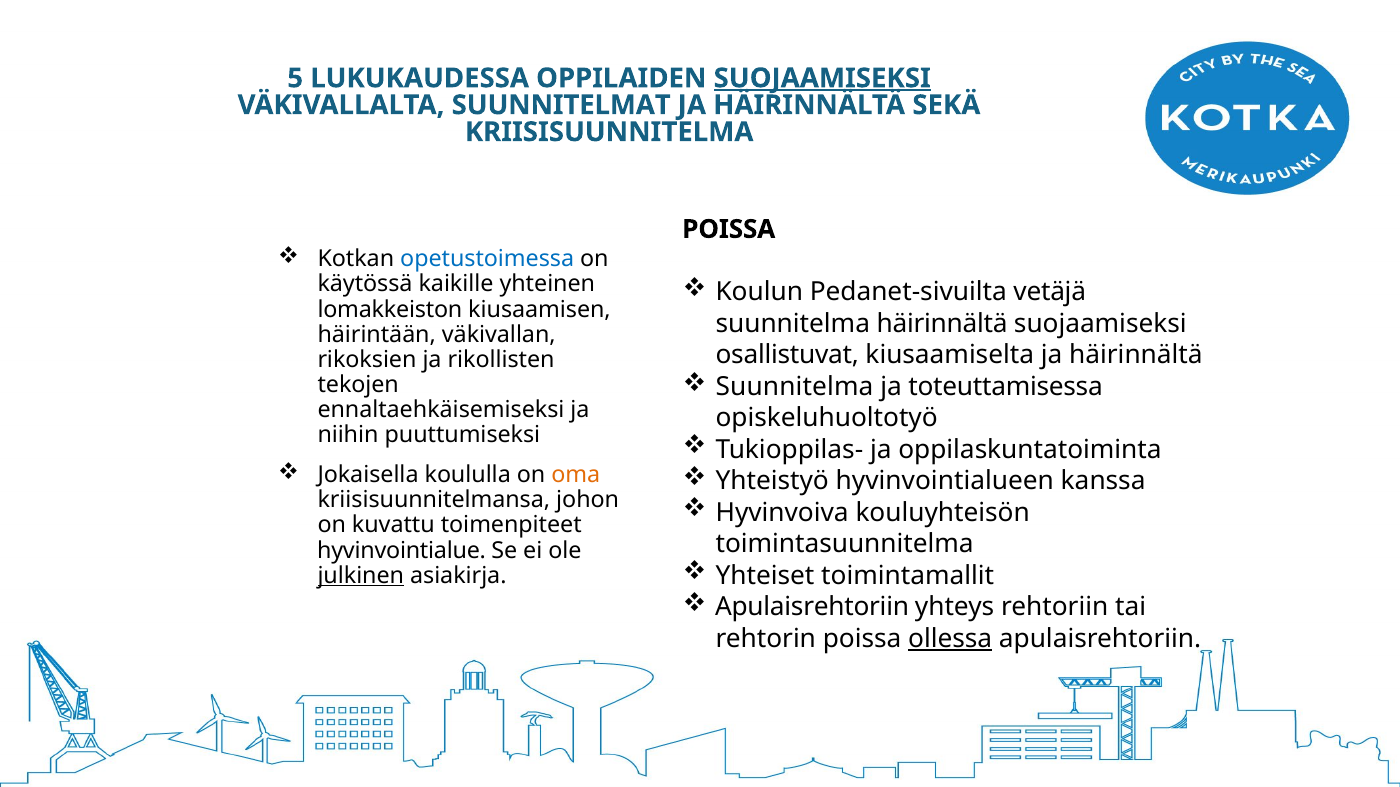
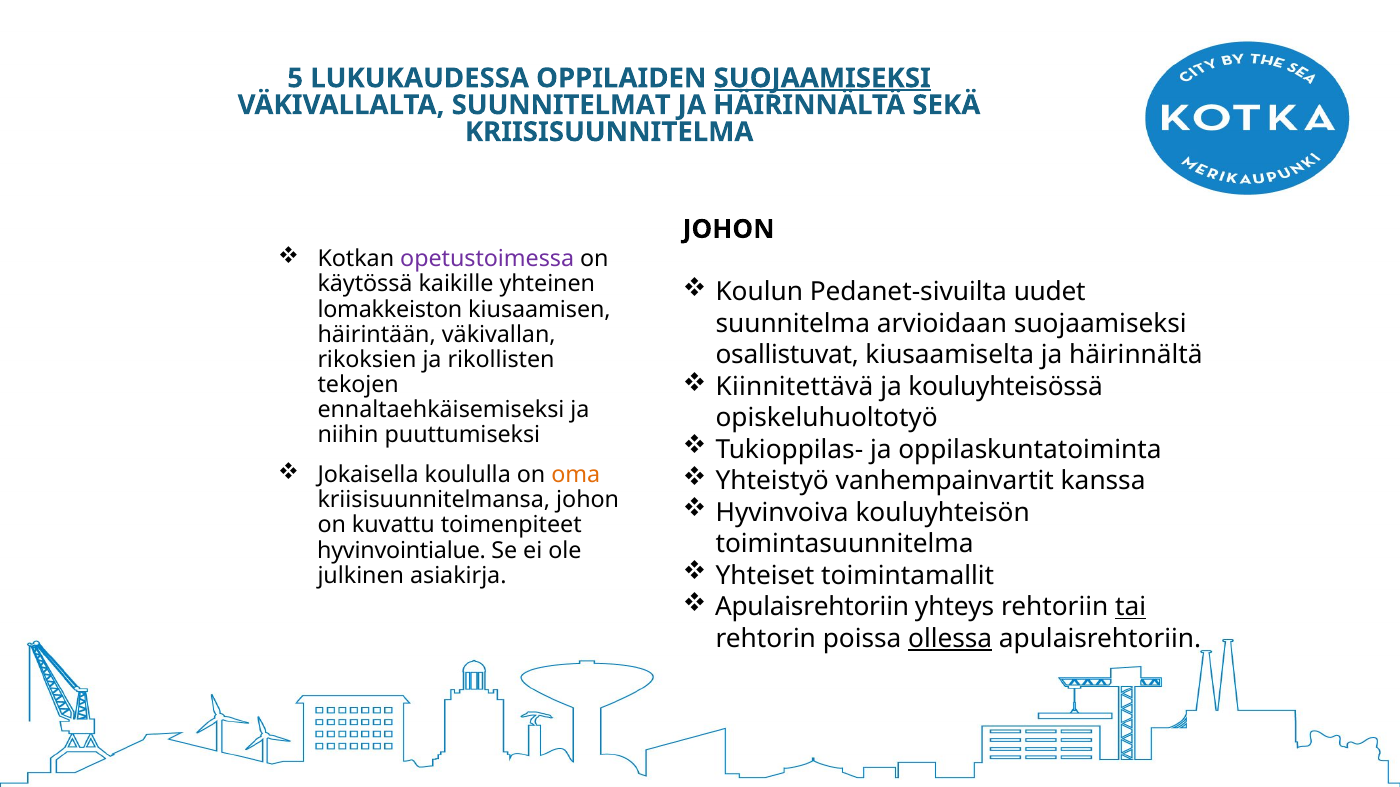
POISSA: POISSA -> JOHON (729, 229)
opetustoimessa colour: blue -> purple (487, 259)
vetäjä: vetäjä -> uudet (1050, 292)
suunnitelma häirinnältä: häirinnältä -> arvioidaan (942, 324)
Suunnitelma: Suunnitelma -> Kiinnitettävä (794, 387)
toteuttamisessa: toteuttamisessa -> kouluyhteisössä (1006, 387)
hyvinvointialueen: hyvinvointialueen -> vanhempainvartit (945, 481)
julkinen underline: present -> none (361, 576)
tai underline: none -> present (1131, 607)
